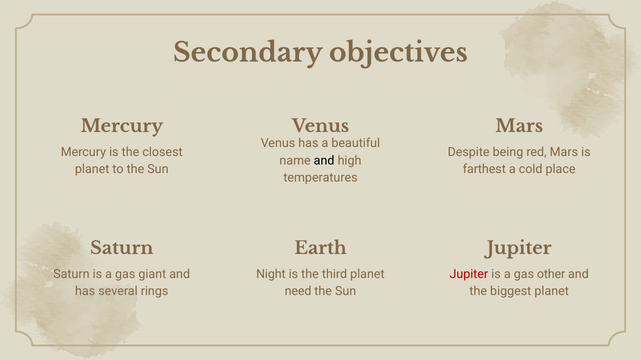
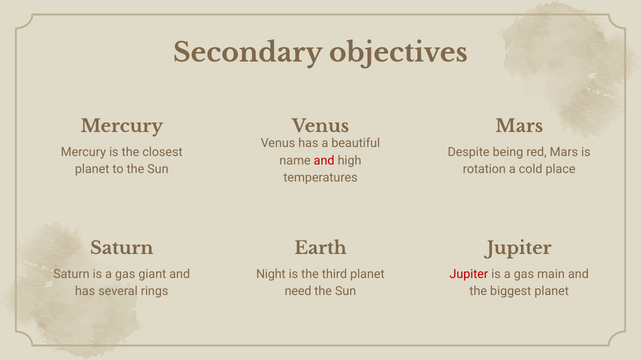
and colour: black -> red (324, 161)
farthest: farthest -> rotation (484, 169)
other: other -> main (551, 274)
